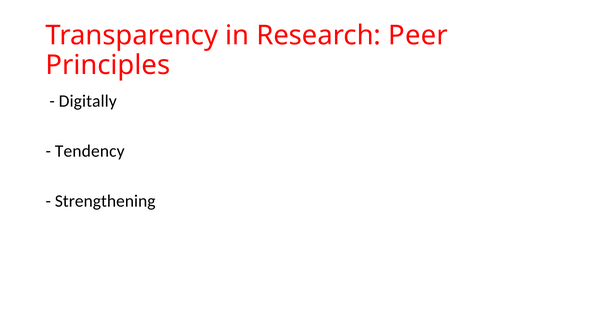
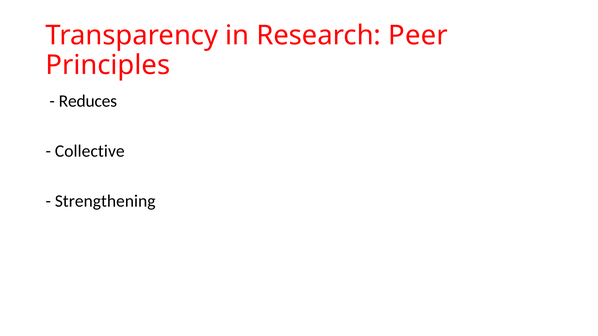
Digitally: Digitally -> Reduces (88, 101)
Tendency: Tendency -> Collective (90, 151)
